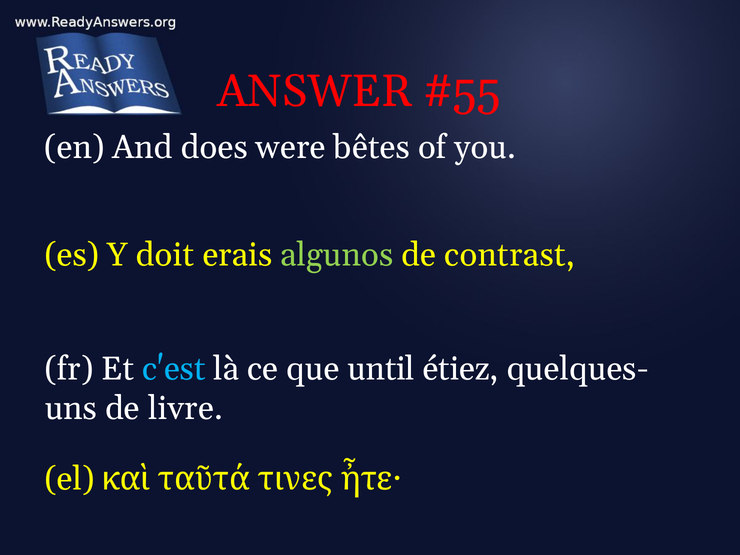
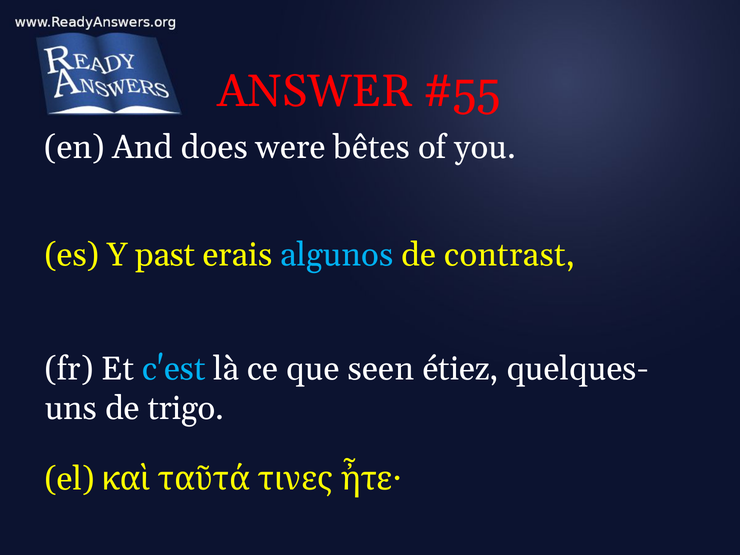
doit: doit -> past (165, 255)
algunos colour: light green -> light blue (337, 255)
until: until -> seen (381, 369)
livre: livre -> trigo (186, 408)
